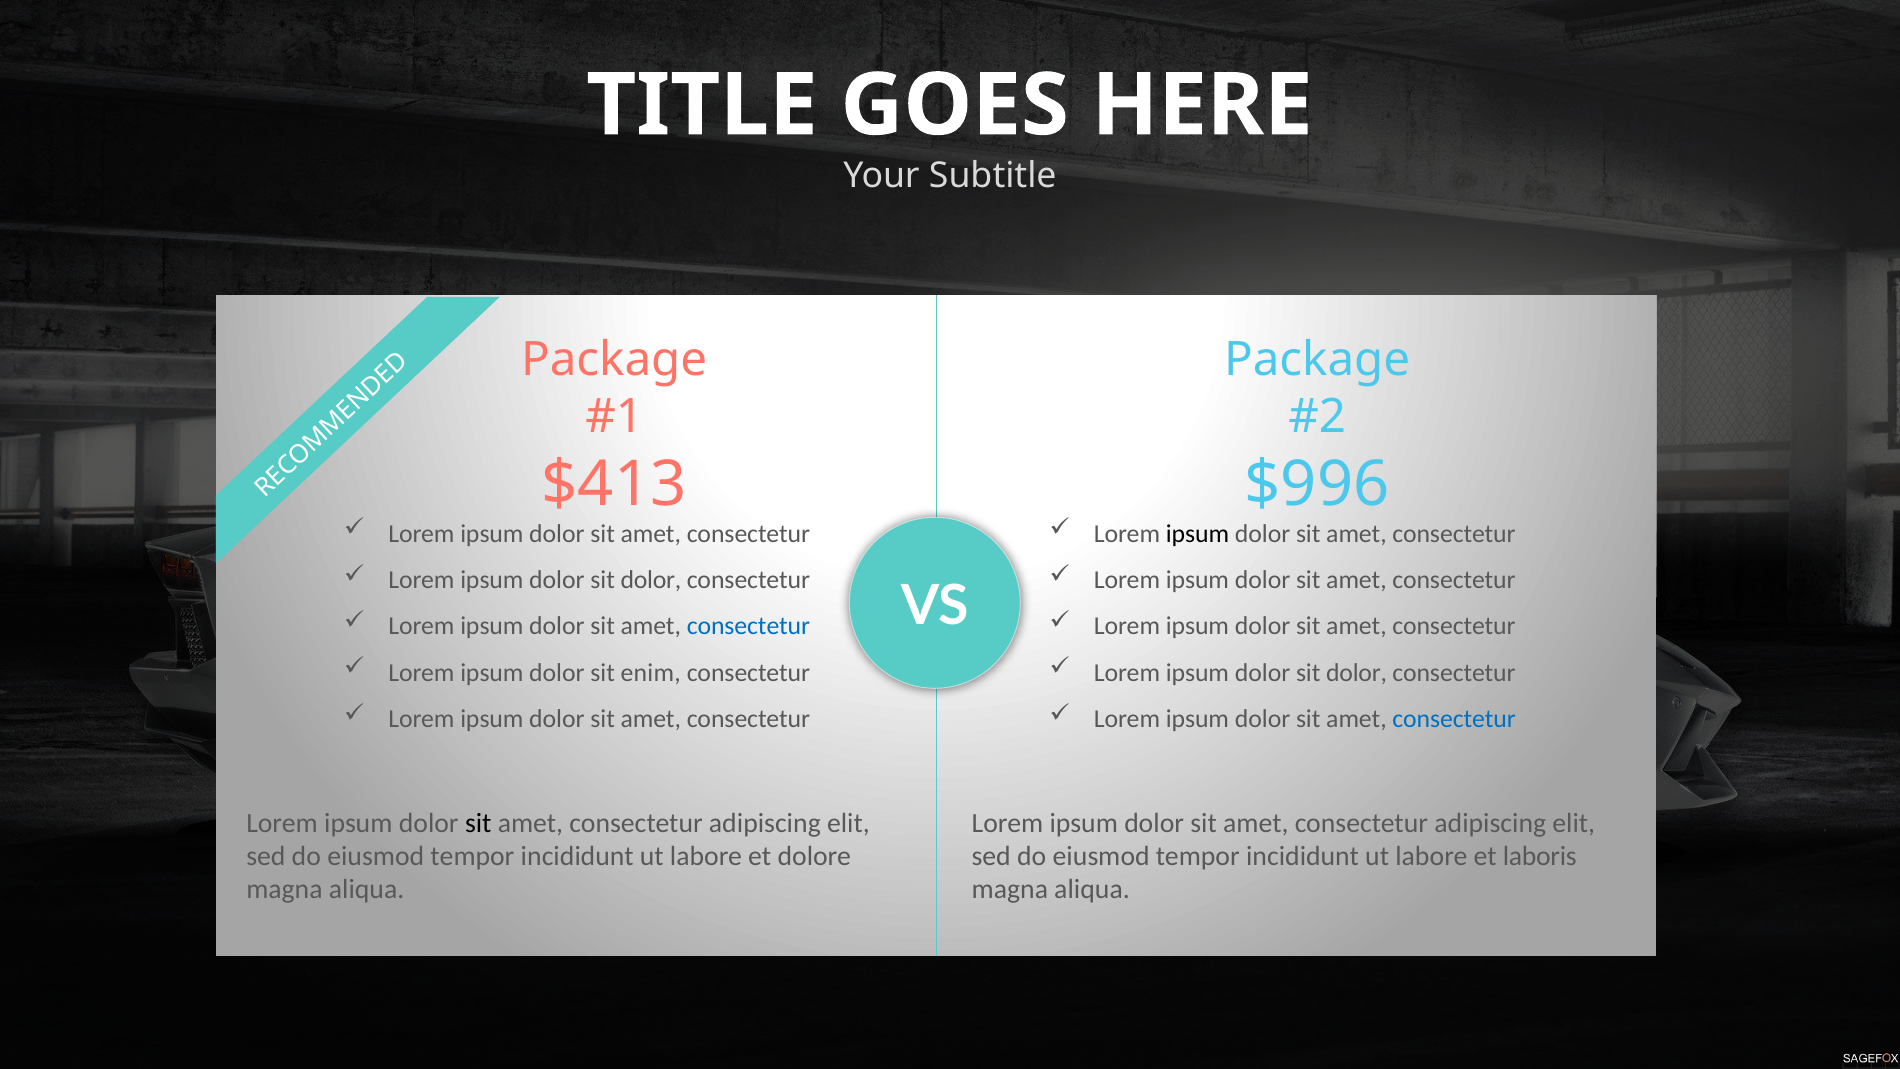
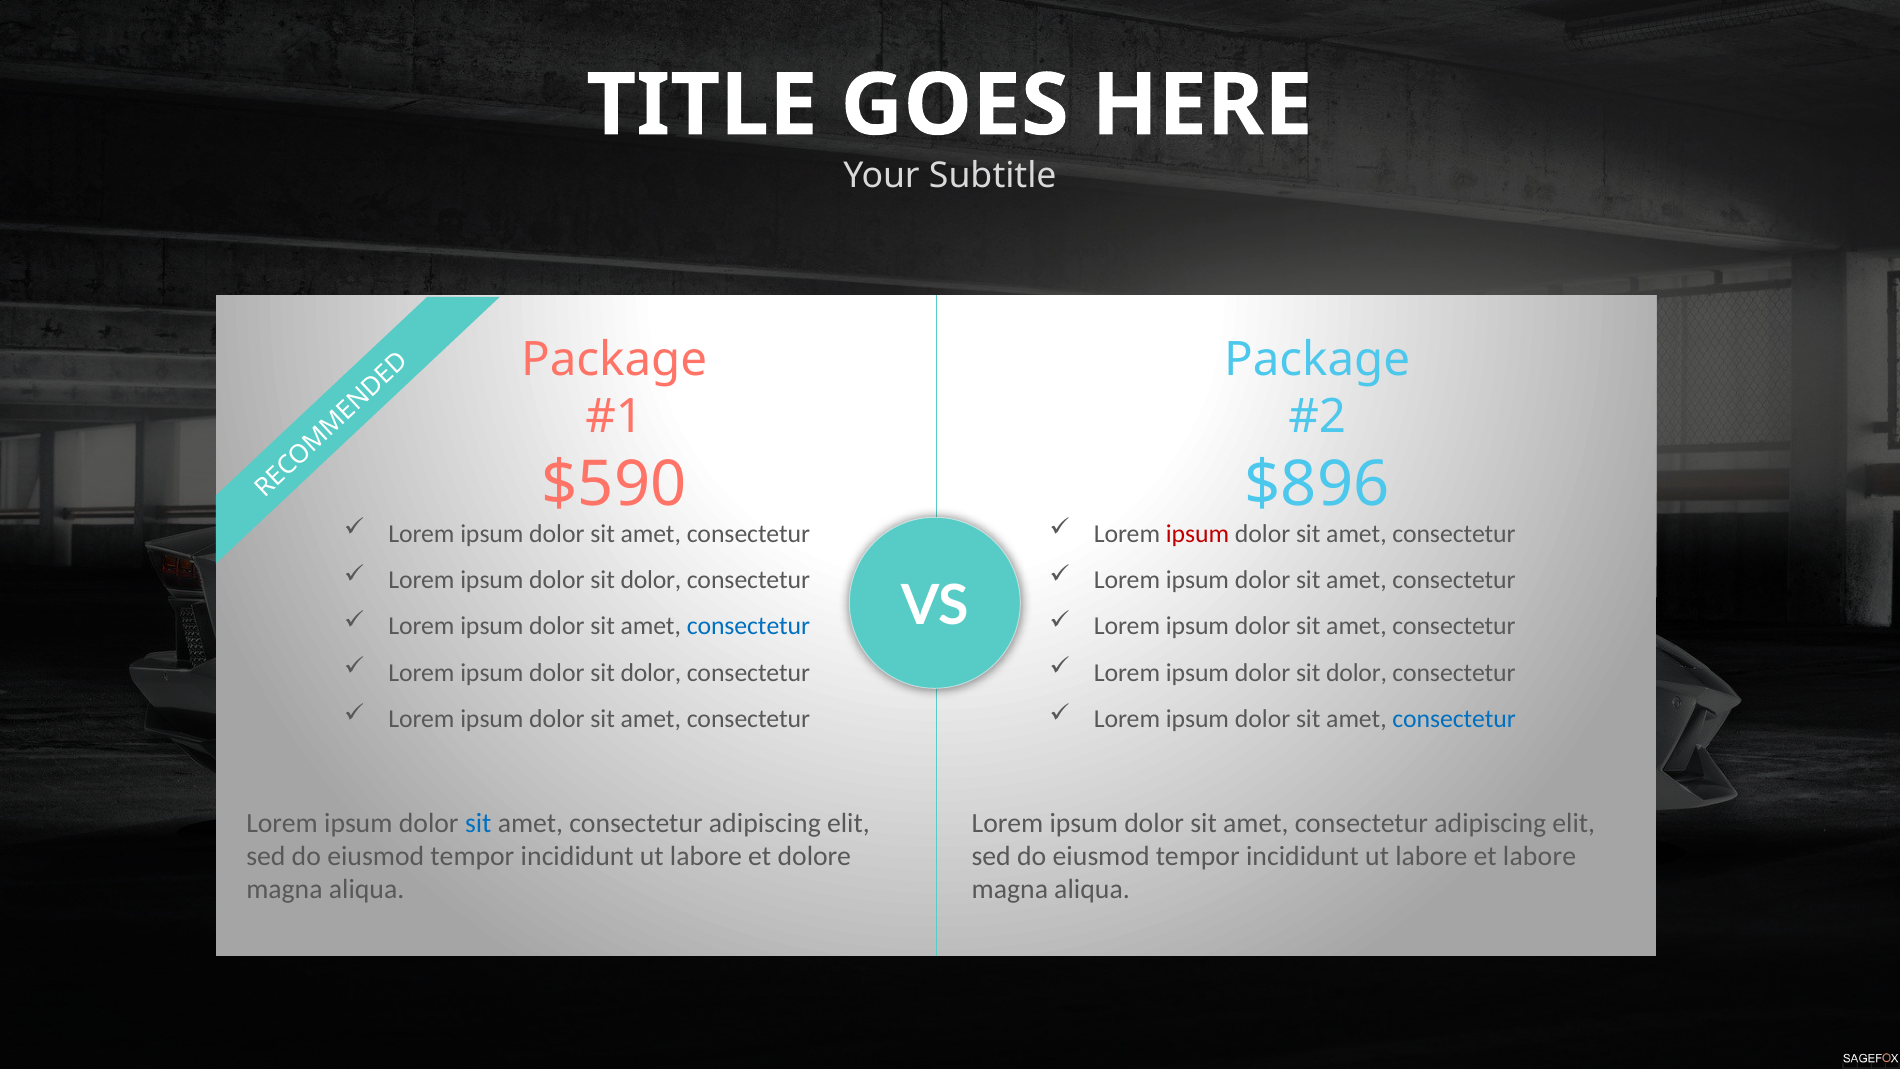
$413: $413 -> $590 (614, 485)
$996: $996 -> $896 (1317, 485)
ipsum colour: black -> red (1198, 533)
enim: enim -> dolor (651, 672)
sit colour: black -> blue (478, 823)
et laboris: laboris -> labore (1540, 856)
